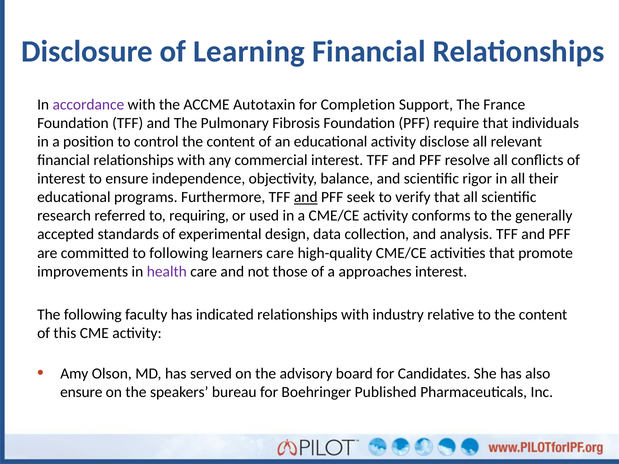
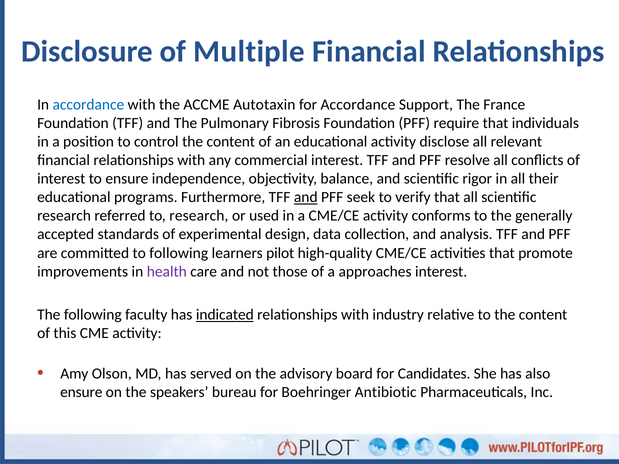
Learning: Learning -> Multiple (249, 51)
accordance colour: purple -> blue (88, 104)
for Completion: Completion -> Accordance (358, 104)
to requiring: requiring -> research (199, 216)
learners care: care -> pilot (280, 253)
indicated underline: none -> present (225, 315)
Published: Published -> Antibiotic (386, 392)
